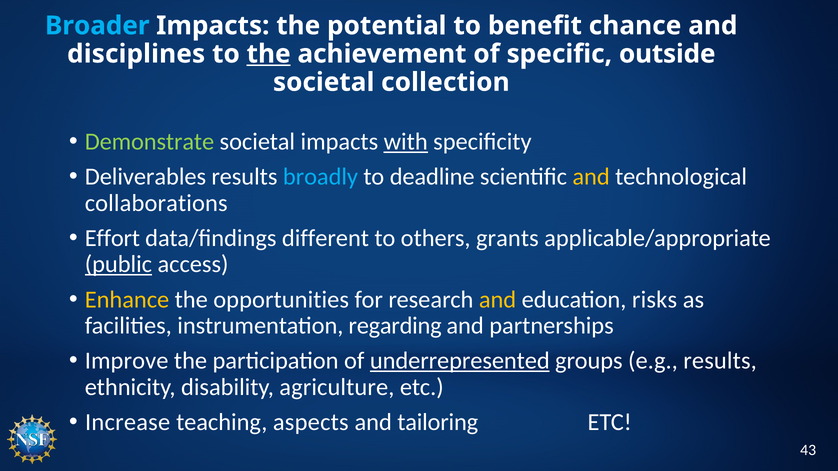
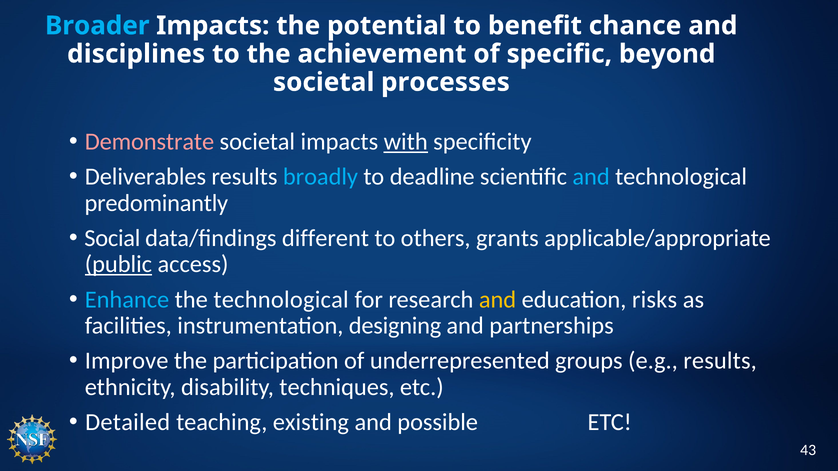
the underline: present -> none (269, 54)
outside: outside -> beyond (667, 54)
collection: collection -> processes (445, 82)
Demonstrate colour: light green -> pink (149, 142)
and colour: yellow -> light blue (591, 177)
collaborations: collaborations -> predominantly (156, 203)
Effort: Effort -> Social (112, 238)
Enhance colour: yellow -> light blue (127, 300)
the opportunities: opportunities -> technological (281, 300)
regarding: regarding -> designing (395, 326)
underrepresented underline: present -> none (460, 361)
agriculture: agriculture -> techniques (337, 387)
Increase: Increase -> Detailed (128, 423)
aspects: aspects -> existing (311, 423)
tailoring: tailoring -> possible (438, 423)
